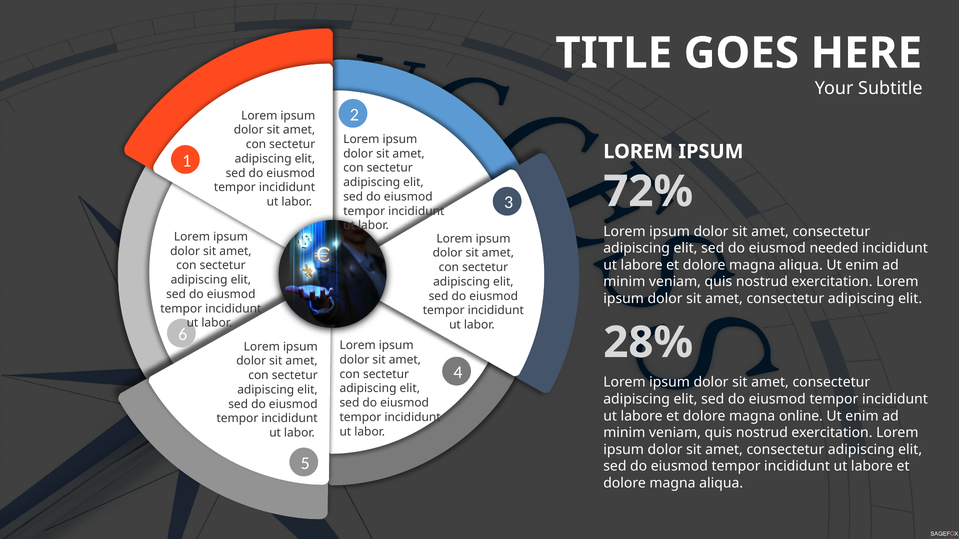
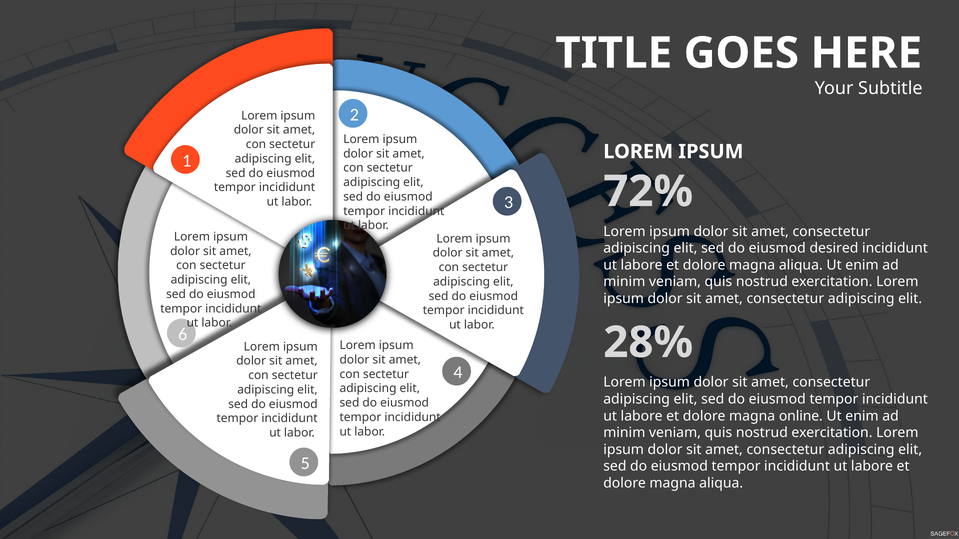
needed: needed -> desired (834, 248)
